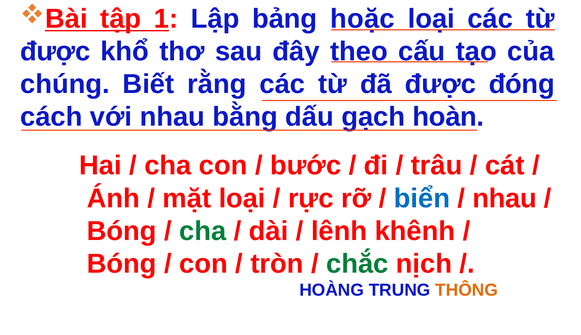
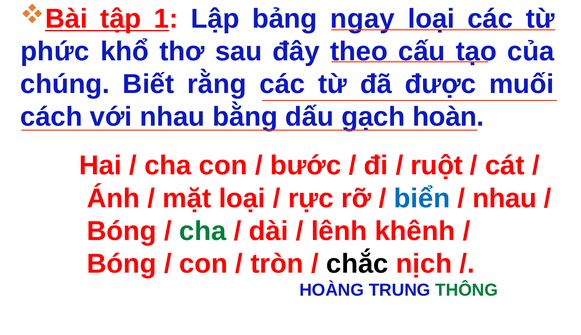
hoặc: hoặc -> ngay (362, 19)
được: được -> phức (55, 52)
đóng: đóng -> muối (522, 84)
trâu: trâu -> ruột (437, 166)
chắc colour: green -> black (357, 264)
THÔNG colour: orange -> green (467, 290)
